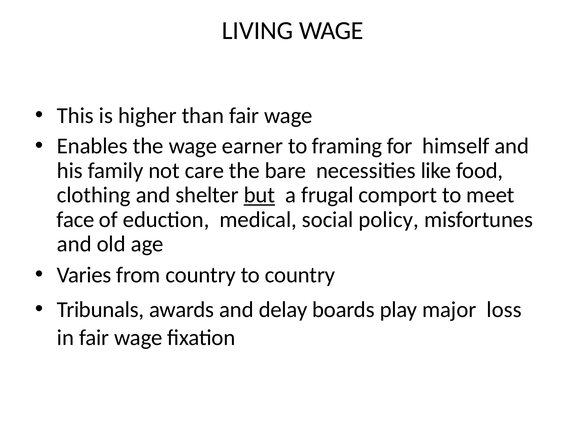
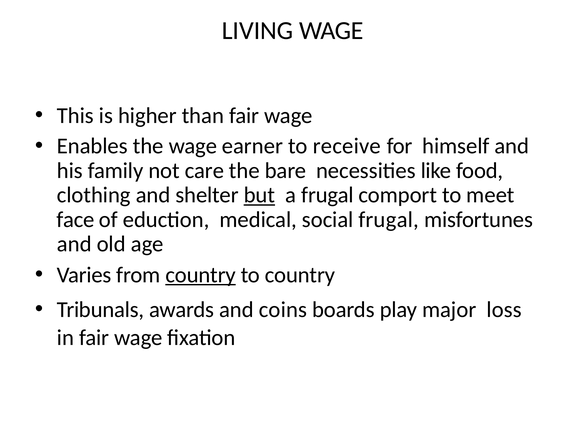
framing: framing -> receive (347, 146)
social policy: policy -> frugal (389, 220)
country underline: none -> present (201, 275)
delay: delay -> coins (283, 310)
